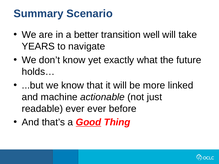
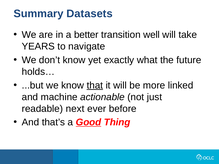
Scenario: Scenario -> Datasets (90, 14)
that underline: none -> present (95, 85)
readable ever: ever -> next (75, 109)
